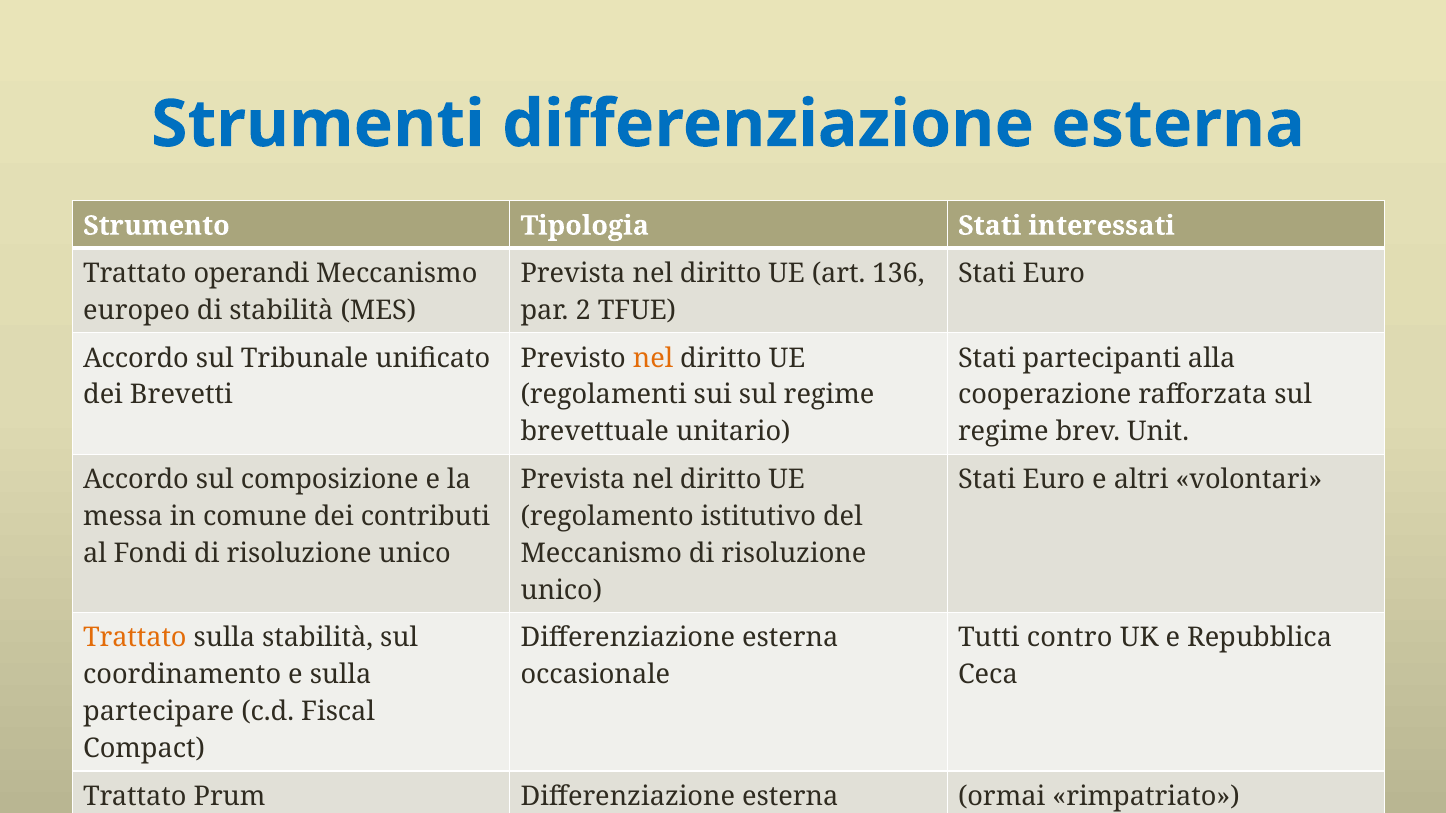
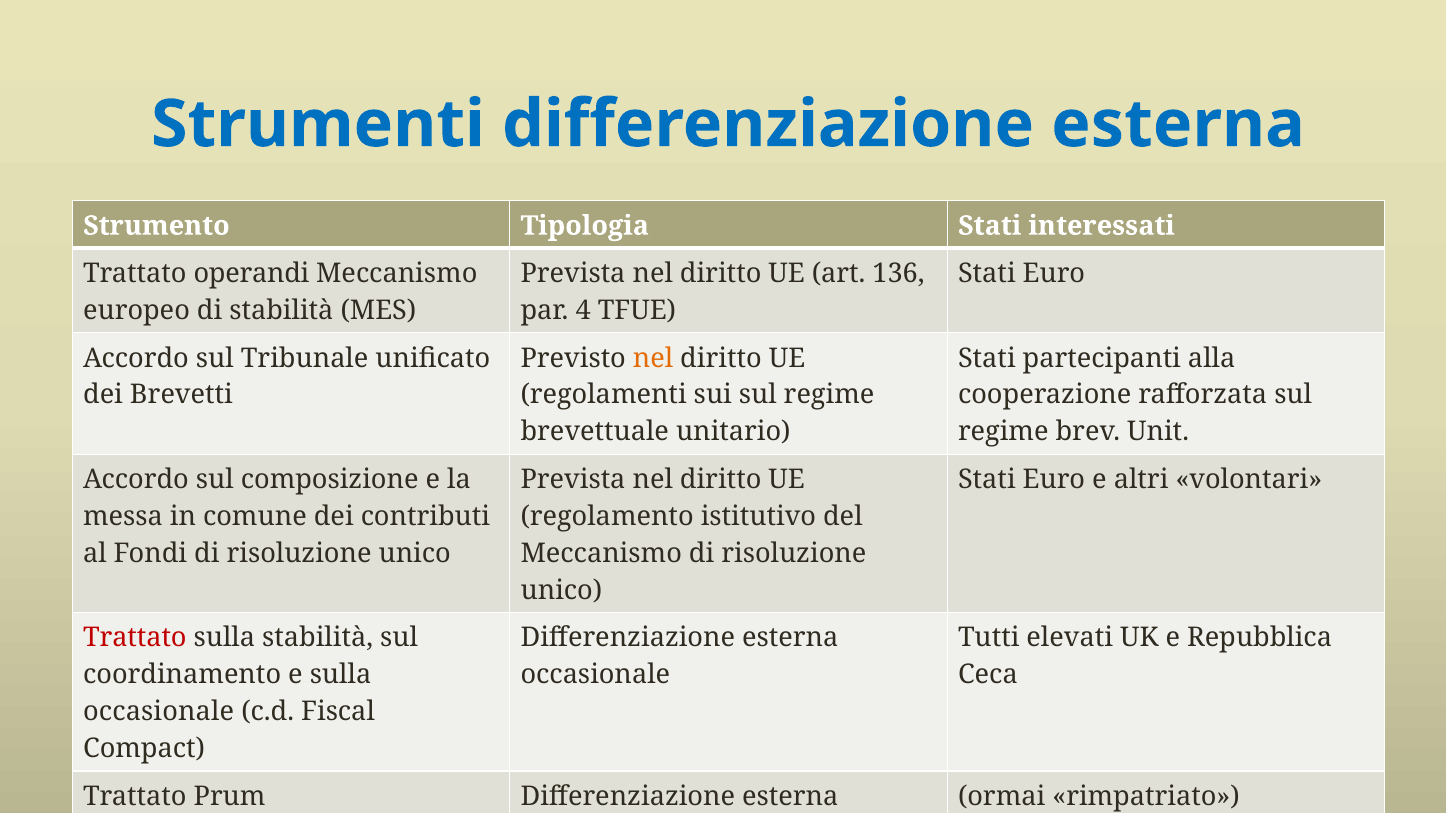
2: 2 -> 4 (583, 311)
Trattato colour: orange -> red (135, 638)
contro: contro -> elevati (1070, 638)
partecipare: partecipare -> occasionale (159, 712)
